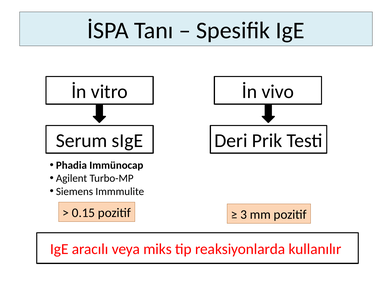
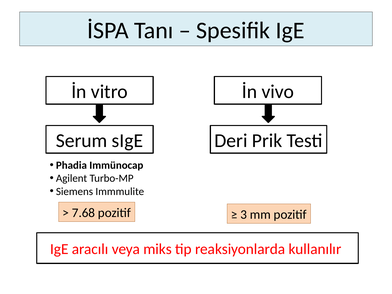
0.15: 0.15 -> 7.68 (83, 213)
